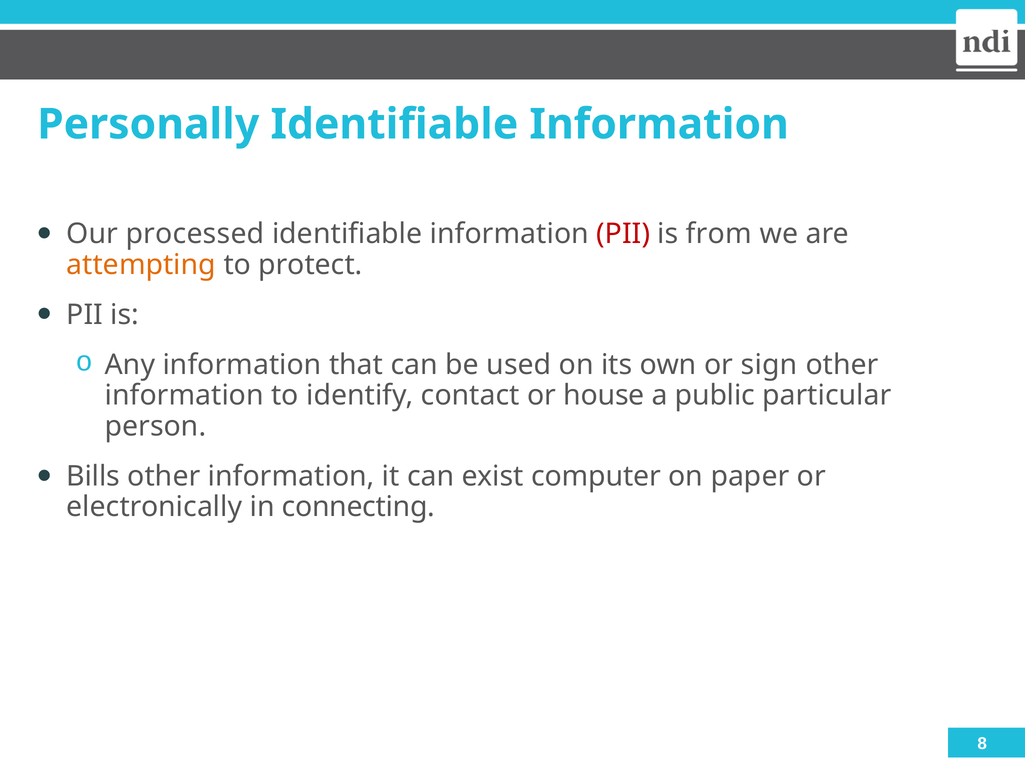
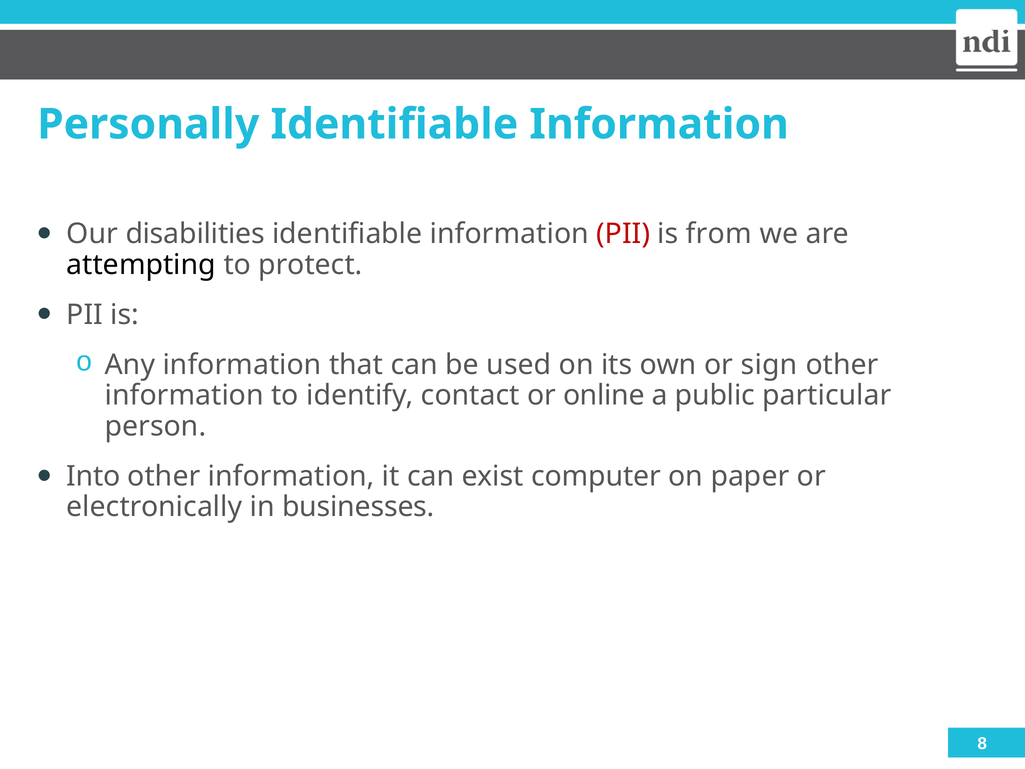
processed: processed -> disabilities (195, 234)
attempting colour: orange -> black (141, 265)
house: house -> online (604, 395)
Bills: Bills -> Into (93, 476)
connecting: connecting -> businesses (358, 507)
